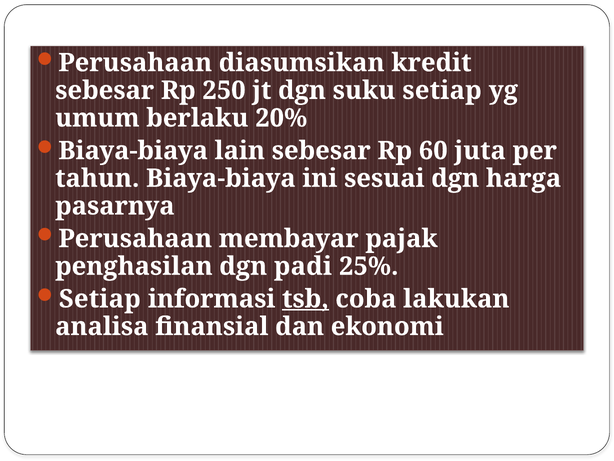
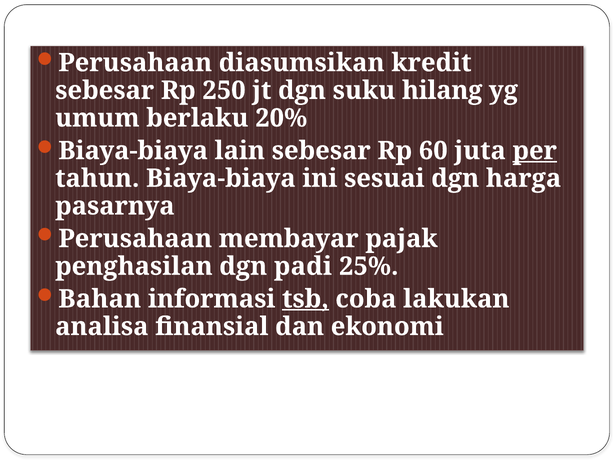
suku setiap: setiap -> hilang (442, 90)
per underline: none -> present (535, 151)
Setiap: Setiap -> Bahan (100, 299)
